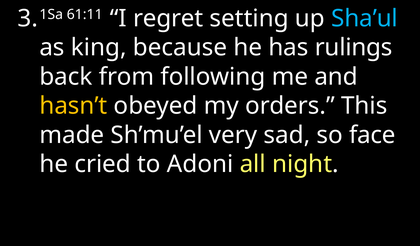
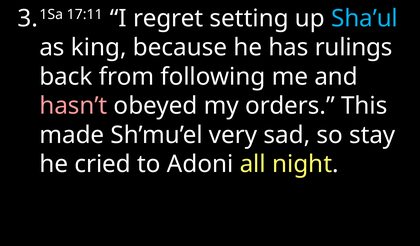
61:11: 61:11 -> 17:11 (85, 15)
hasn’t colour: yellow -> pink (73, 106)
face: face -> stay (372, 135)
